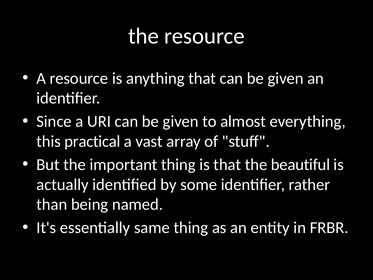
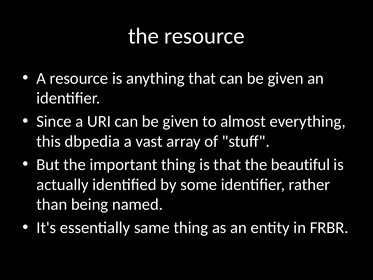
practical: practical -> dbpedia (92, 141)
